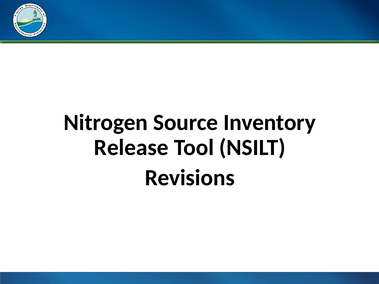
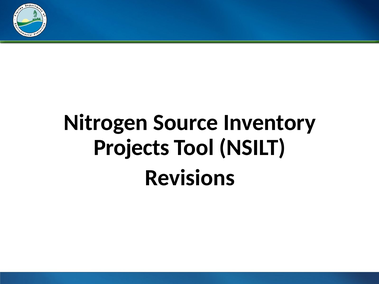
Release: Release -> Projects (131, 148)
